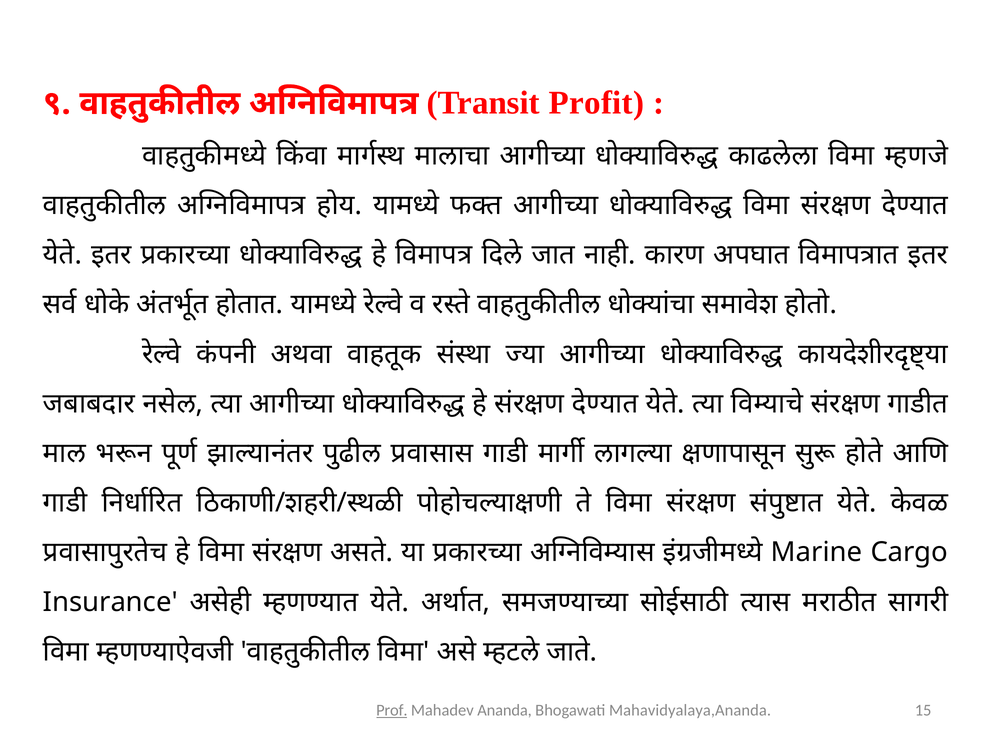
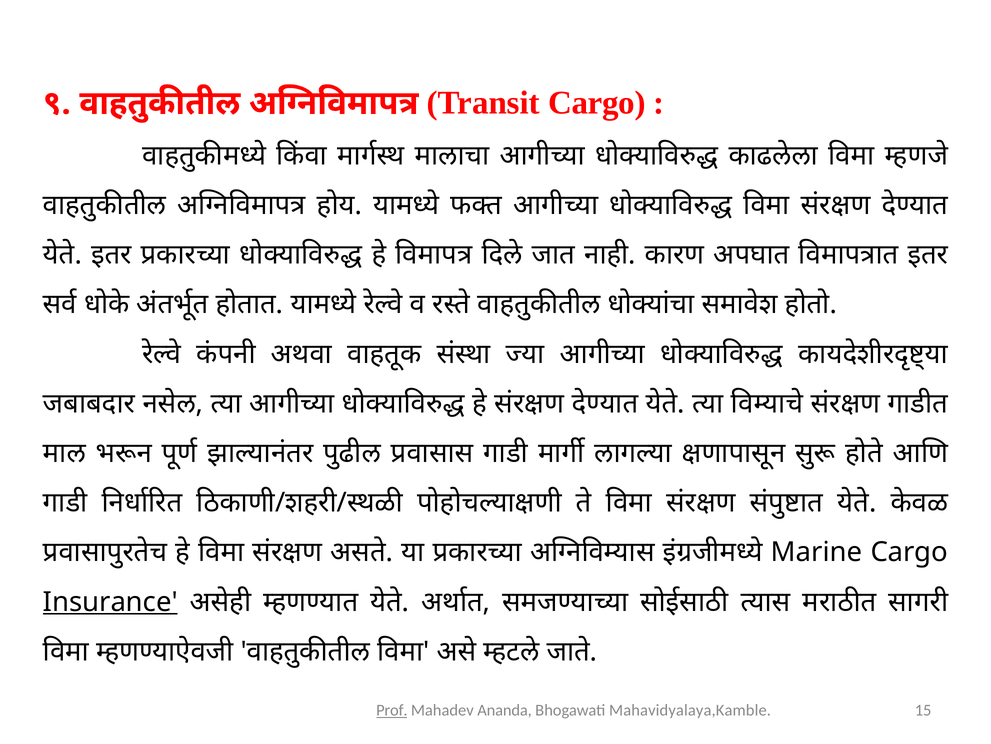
Transit Profit: Profit -> Cargo (597, 103)
Insurance underline: none -> present (110, 601)
Mahavidyalaya,Ananda: Mahavidyalaya,Ananda -> Mahavidyalaya,Kamble (690, 710)
